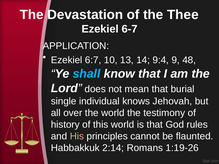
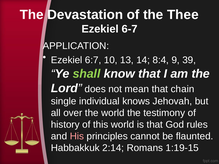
9:4: 9:4 -> 8:4 (161, 60)
48: 48 -> 39 (189, 60)
shall colour: light blue -> light green (87, 74)
burial: burial -> chain (183, 89)
1:19-26: 1:19-26 -> 1:19-15 (182, 148)
